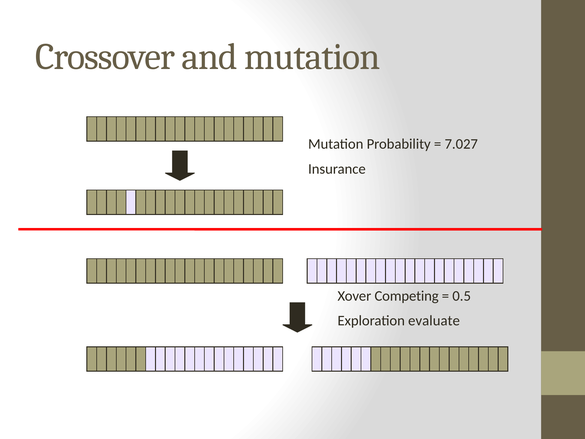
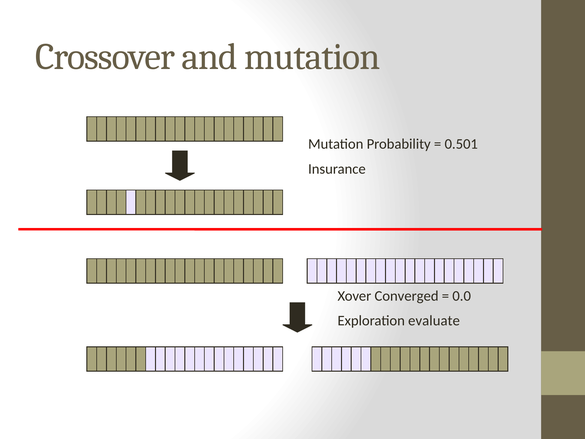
7.027: 7.027 -> 0.501 (461, 144)
Competing: Competing -> Converged (407, 296)
0.5: 0.5 -> 0.0 (462, 296)
